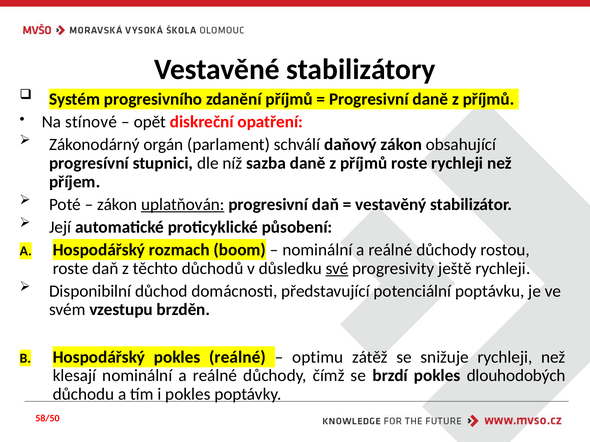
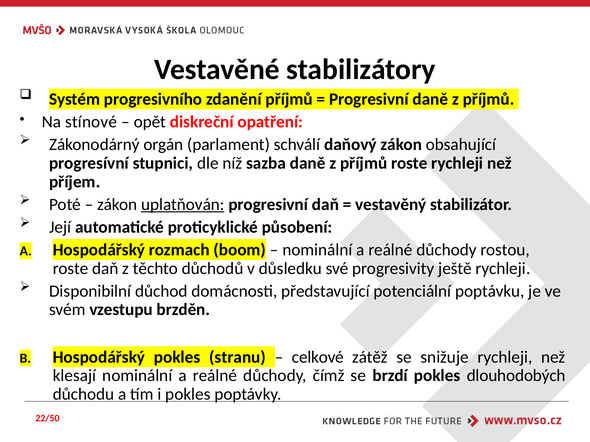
své underline: present -> none (337, 269)
pokles reálné: reálné -> stranu (238, 357)
optimu: optimu -> celkové (318, 357)
58/50: 58/50 -> 22/50 (47, 419)
